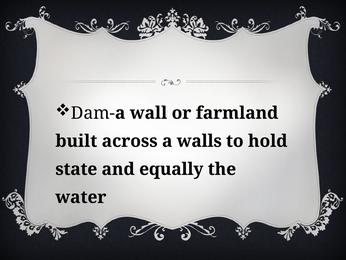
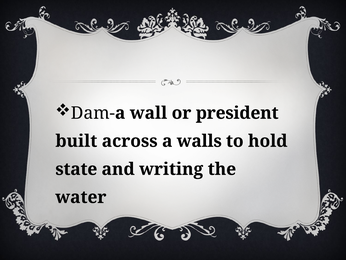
farmland: farmland -> president (237, 113)
equally: equally -> writing (171, 169)
